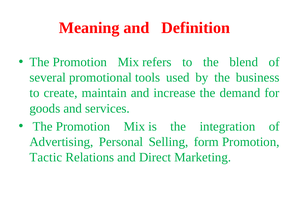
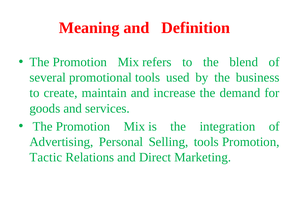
Selling form: form -> tools (206, 142)
